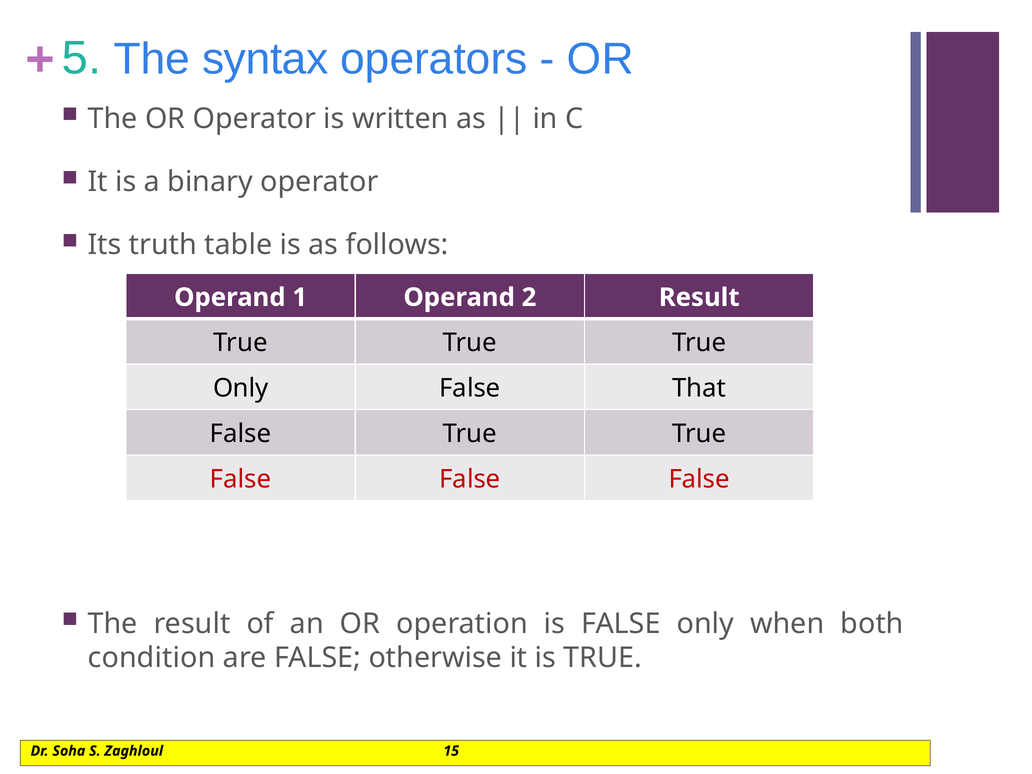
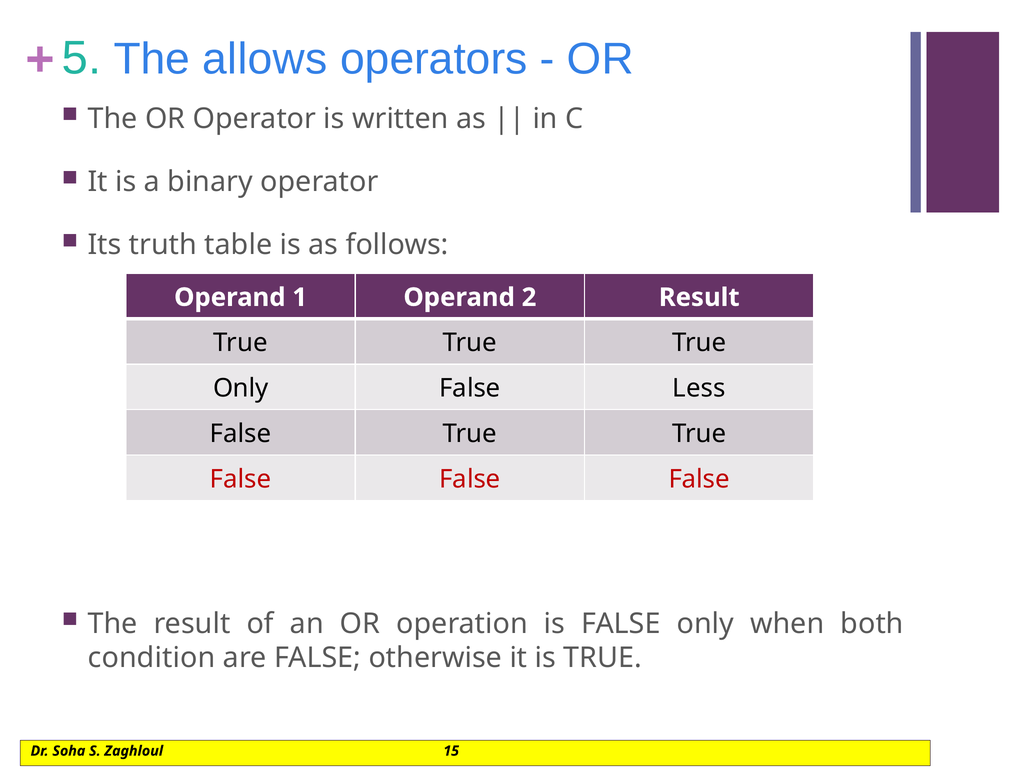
syntax: syntax -> allows (265, 59)
That: That -> Less (699, 388)
